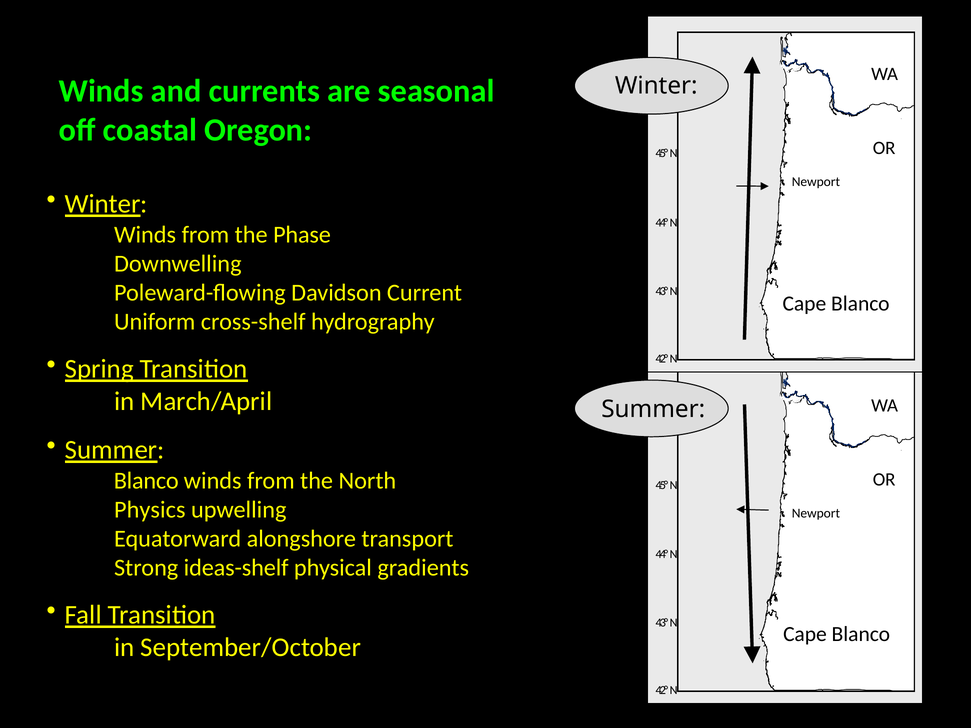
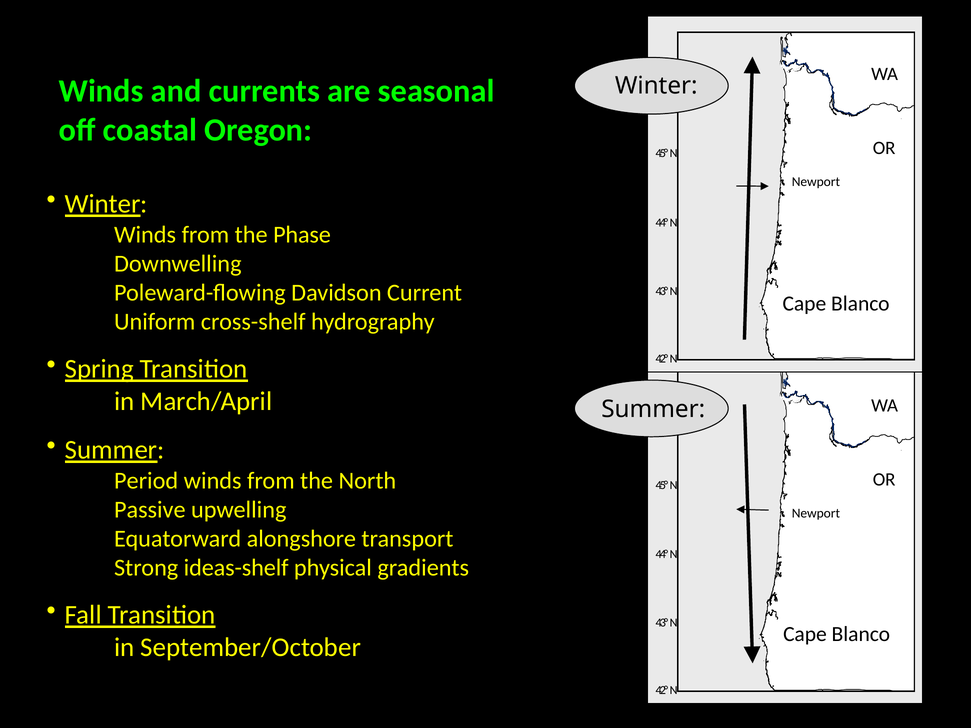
Blanco: Blanco -> Period (146, 481)
Physics: Physics -> Passive (150, 510)
